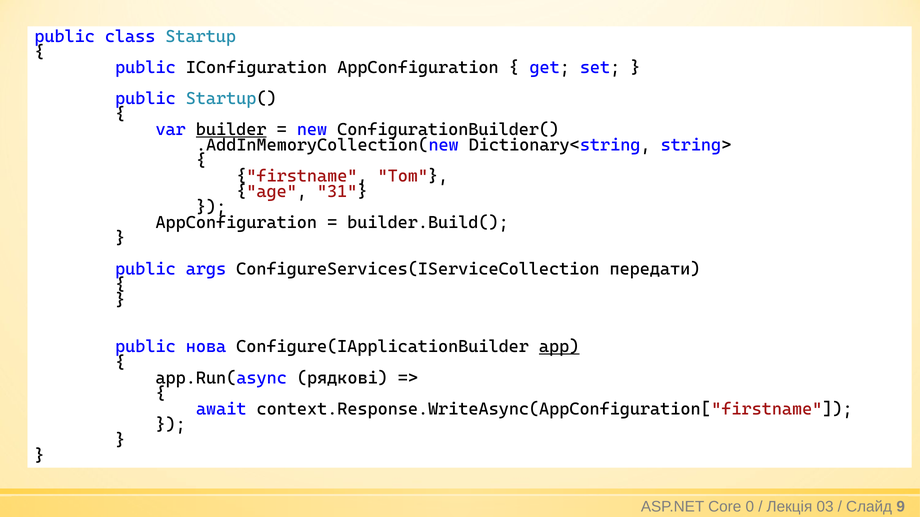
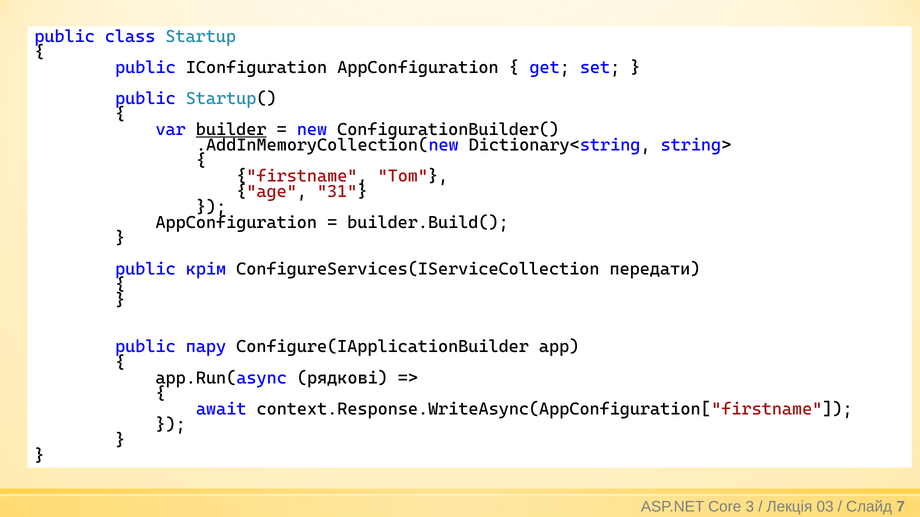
args: args -> крім (206, 269)
нова: нова -> пару (206, 347)
app underline: present -> none (559, 347)
0: 0 -> 3 (750, 507)
9: 9 -> 7 (901, 507)
